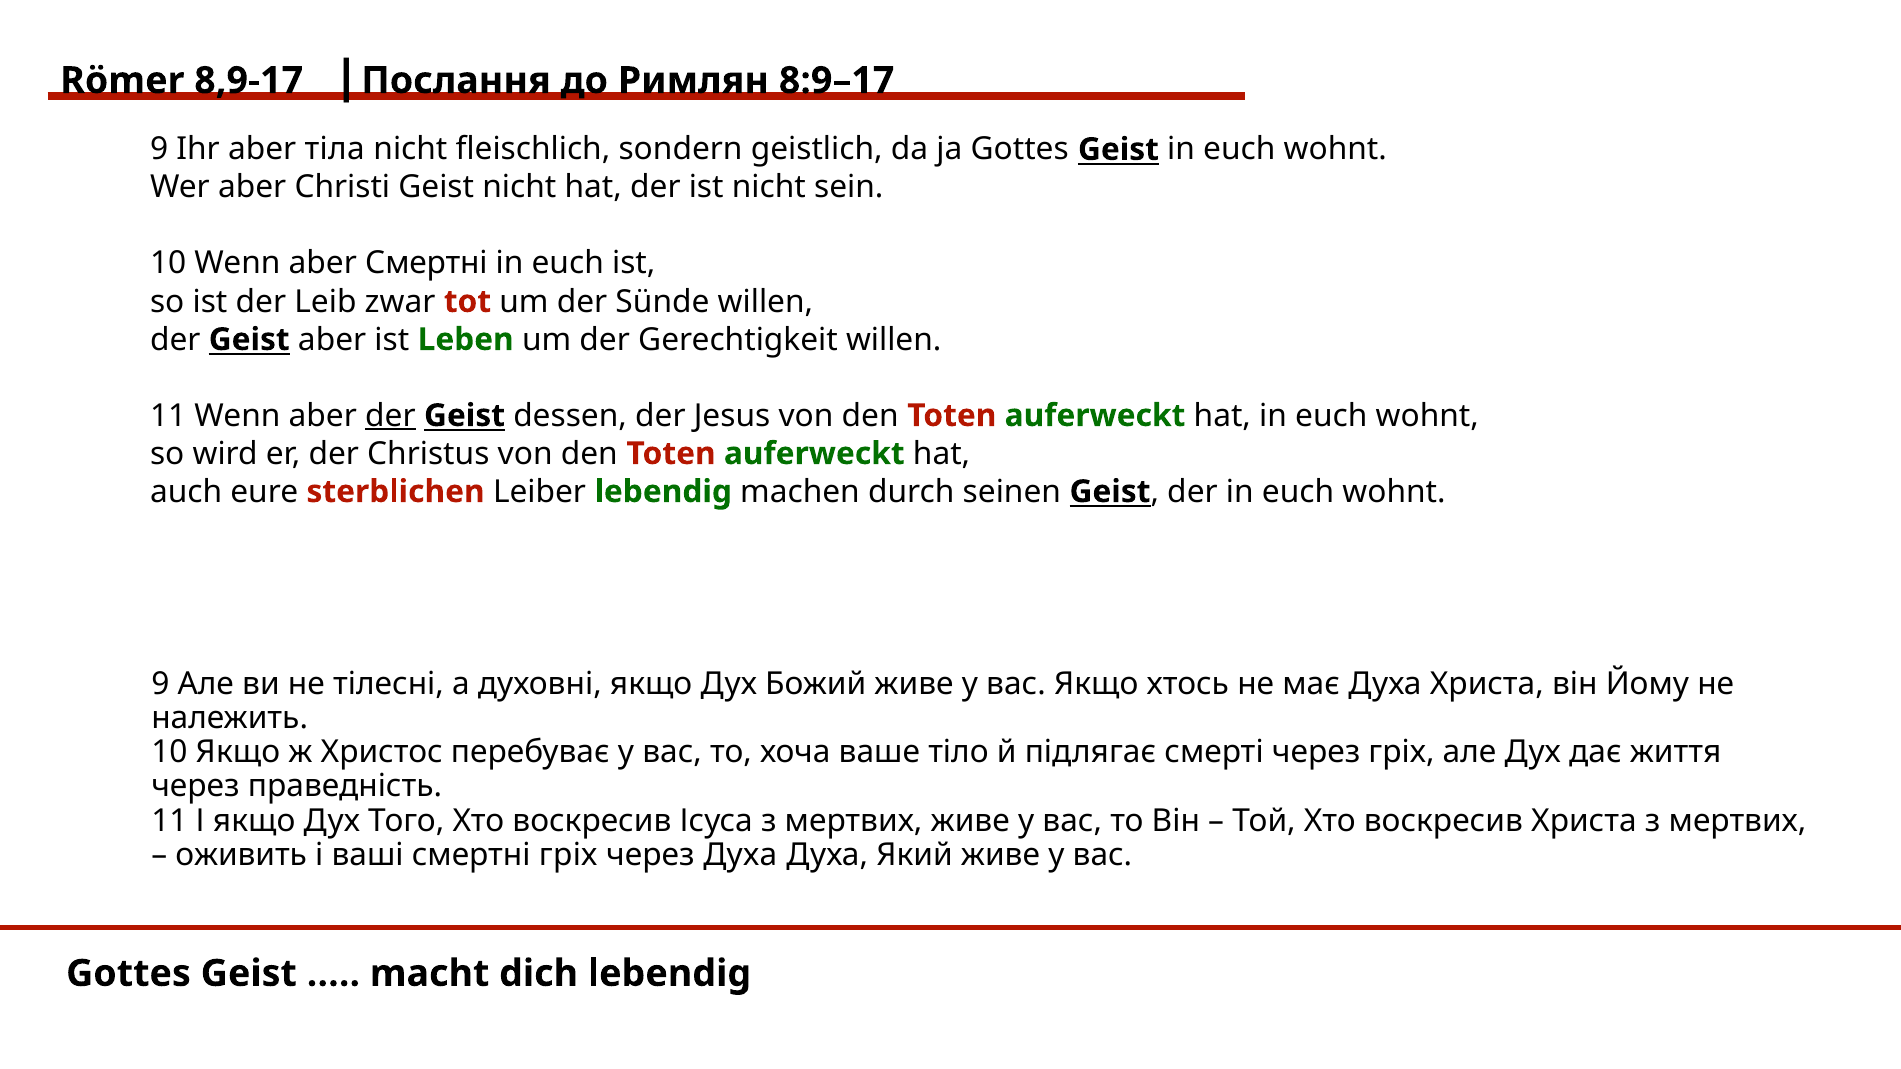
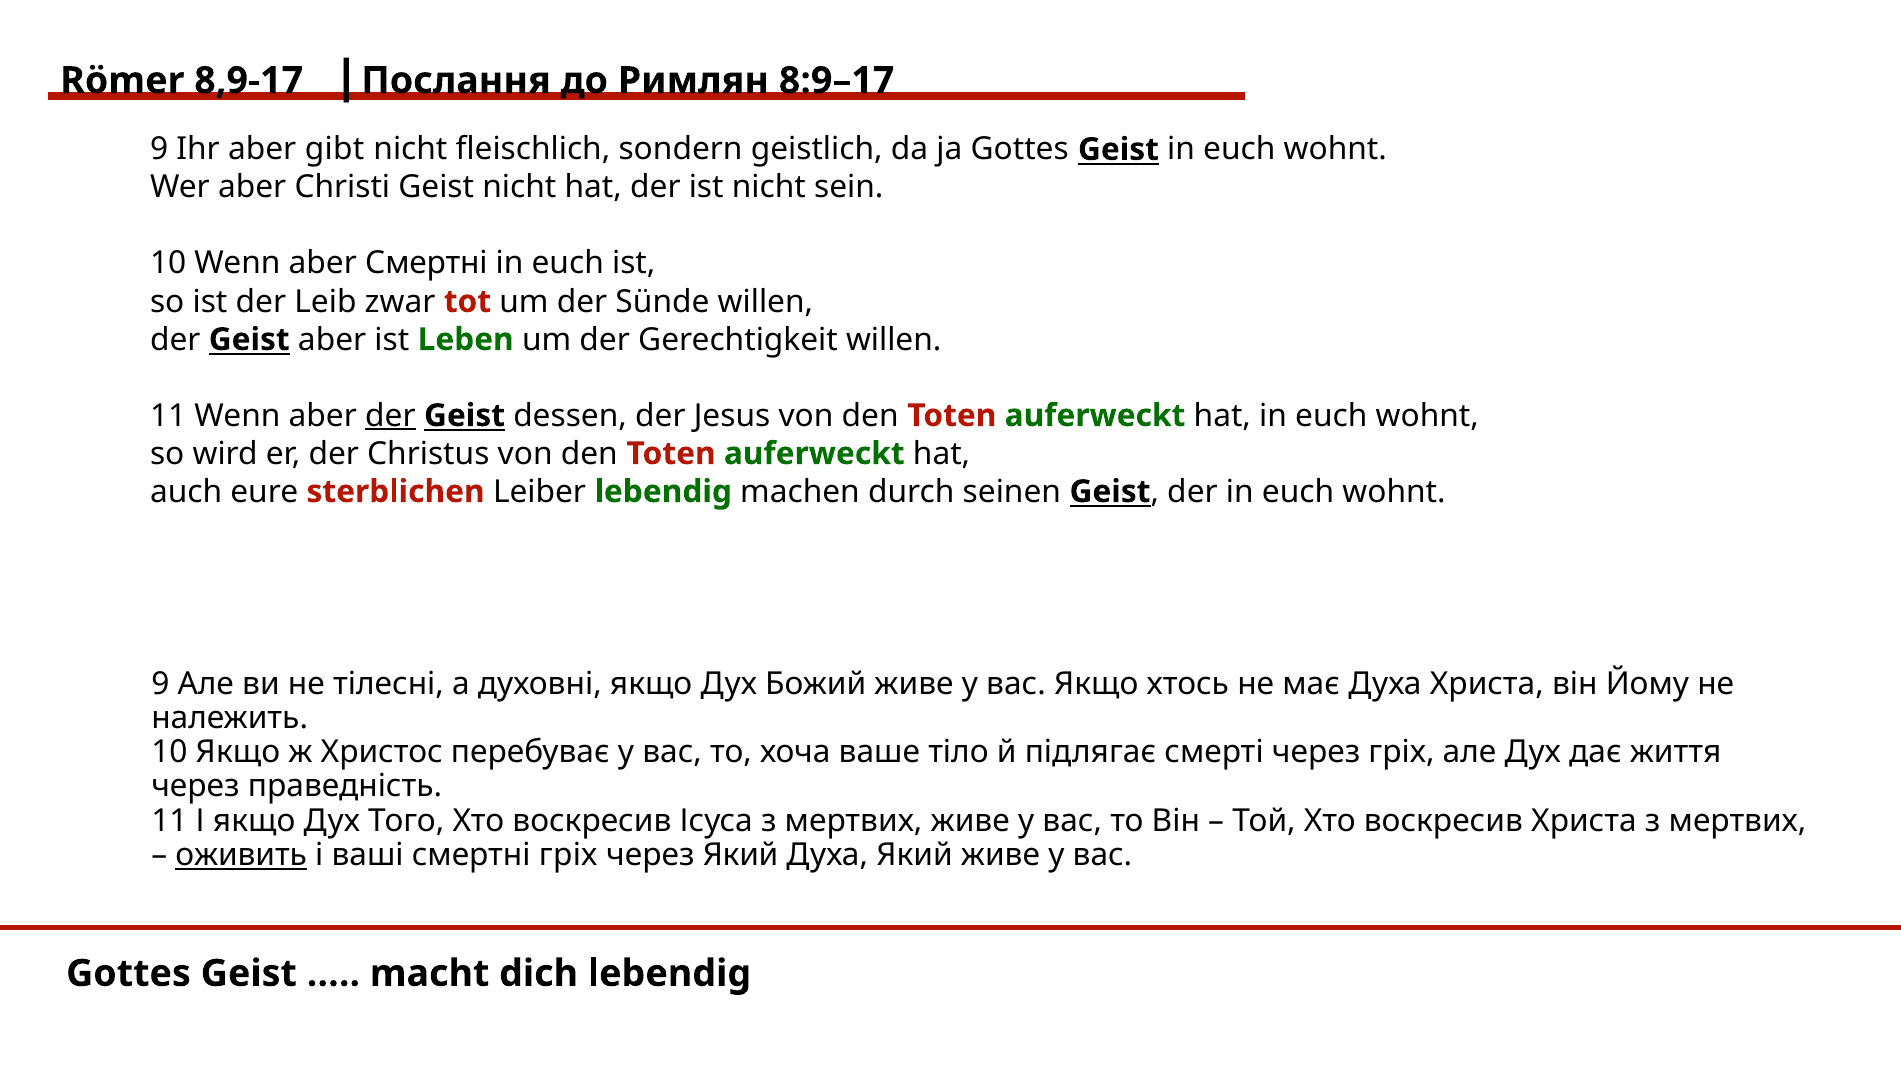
тіла: тіла -> gibt (335, 150)
оживить underline: none -> present (241, 855)
через Духа: Духа -> Який (741, 855)
